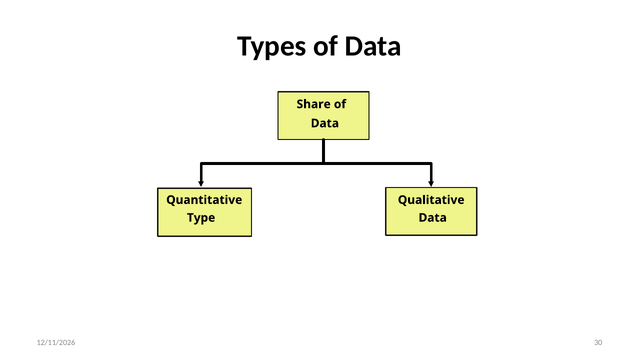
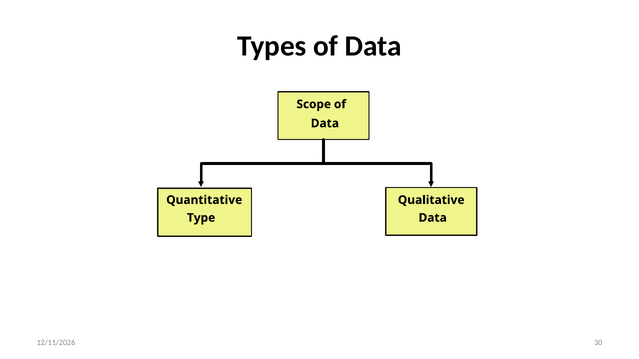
Share: Share -> Scope (314, 104)
